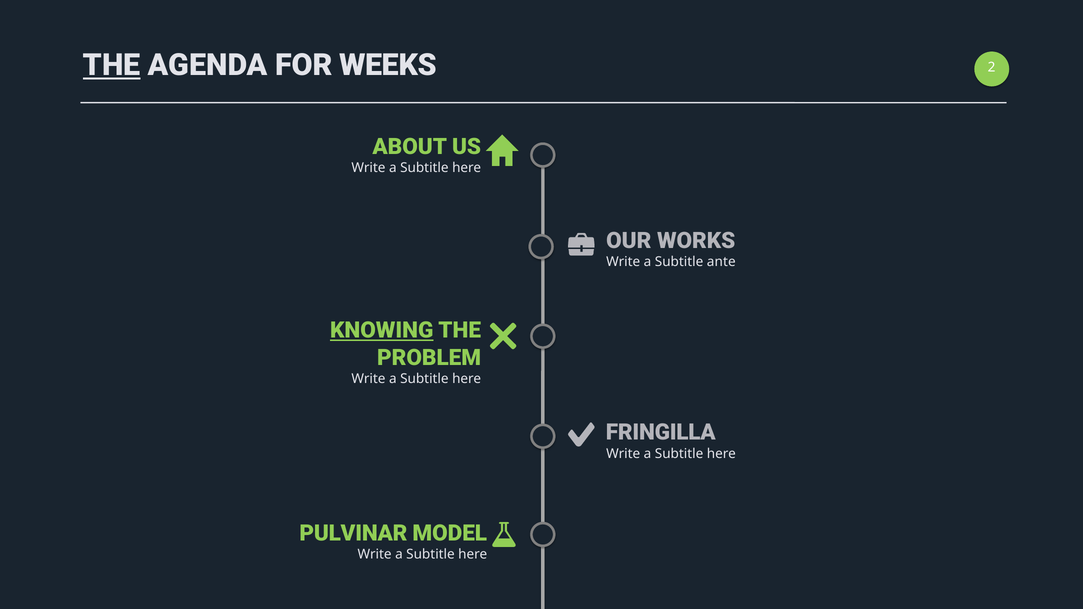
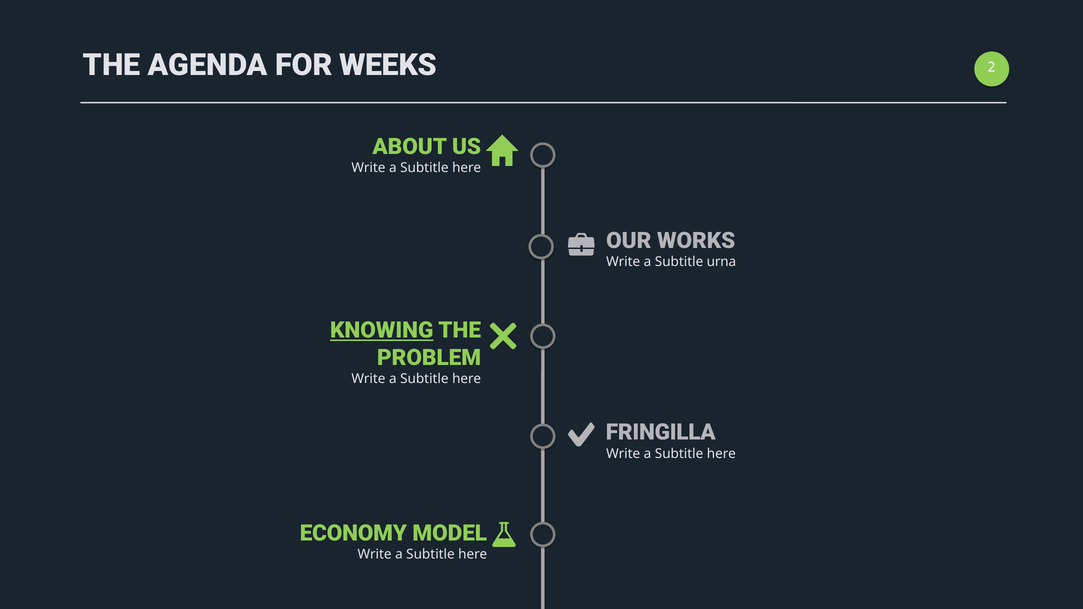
THE underline: present -> none (112, 65)
ante: ante -> urna (721, 262)
PULVINAR: PULVINAR -> ECONOMY (353, 533)
